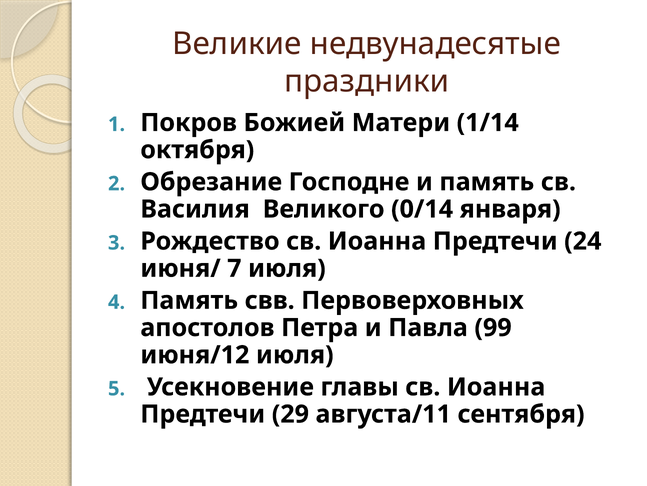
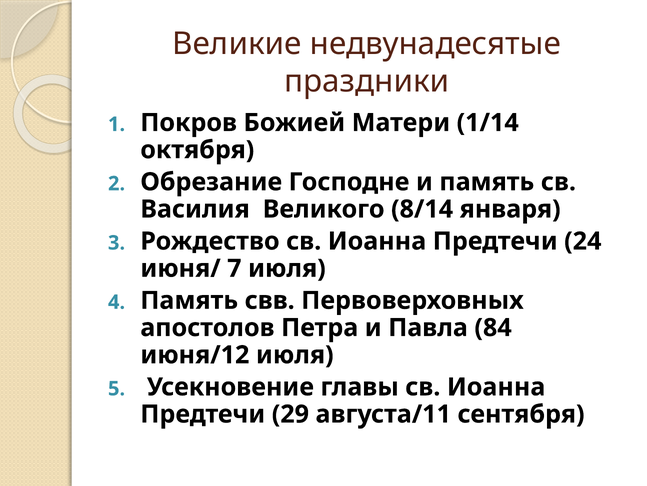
0/14: 0/14 -> 8/14 (422, 209)
99: 99 -> 84 (493, 327)
